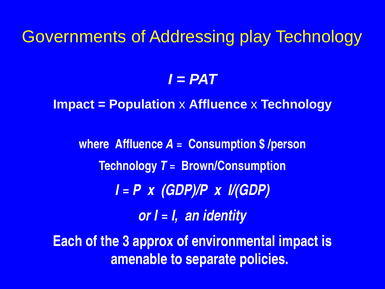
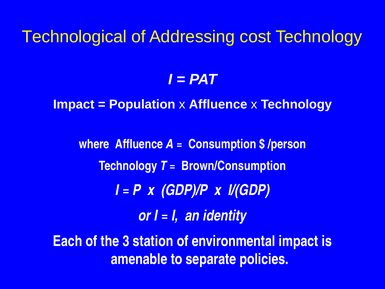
Governments: Governments -> Technological (74, 37)
play: play -> cost (255, 37)
approx: approx -> station (153, 241)
